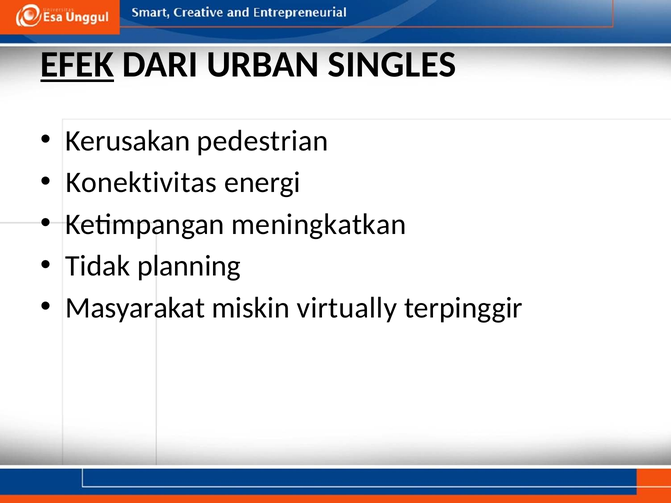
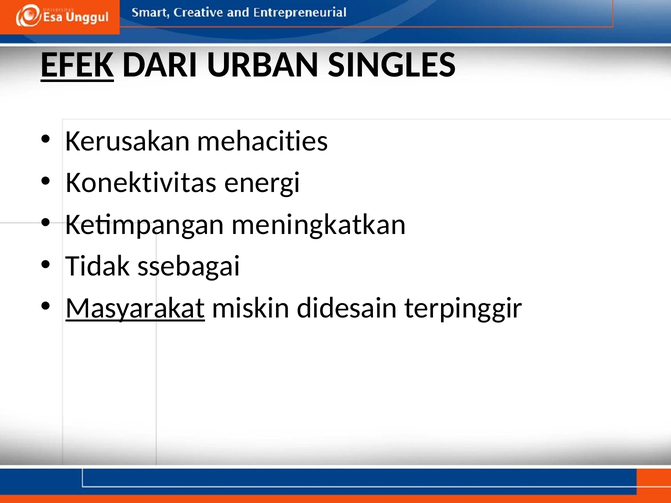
pedestrian: pedestrian -> mehacities (263, 141)
planning: planning -> ssebagai (189, 266)
Masyarakat underline: none -> present (135, 308)
virtually: virtually -> didesain (347, 308)
